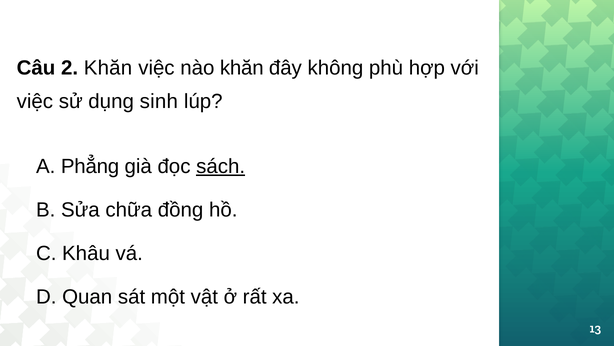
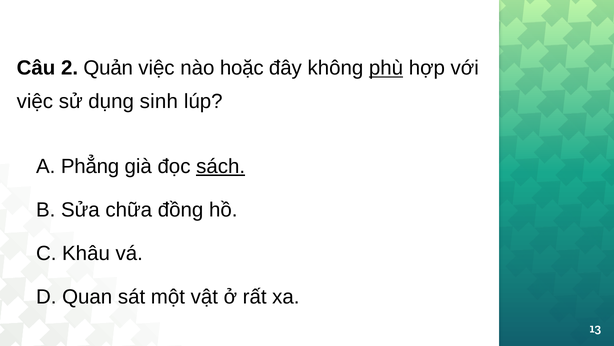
2 Khăn: Khăn -> Quản (108, 68)
nào khăn: khăn -> hoặc (242, 68)
phù underline: none -> present (386, 68)
